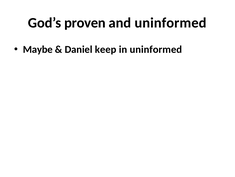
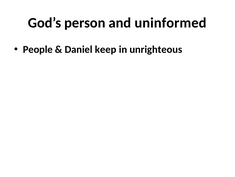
proven: proven -> person (85, 23)
Maybe: Maybe -> People (38, 49)
in uninformed: uninformed -> unrighteous (156, 49)
